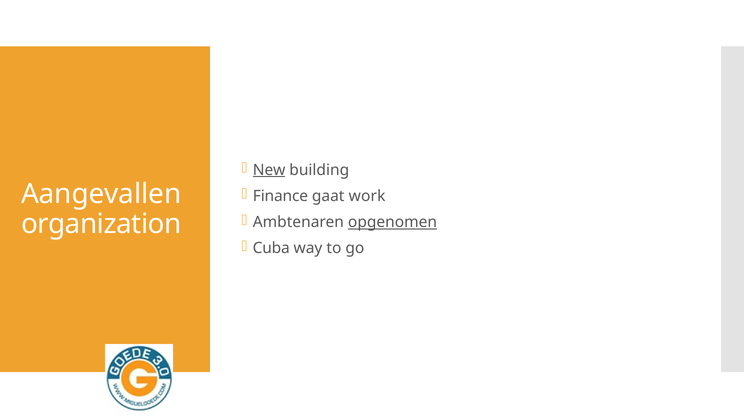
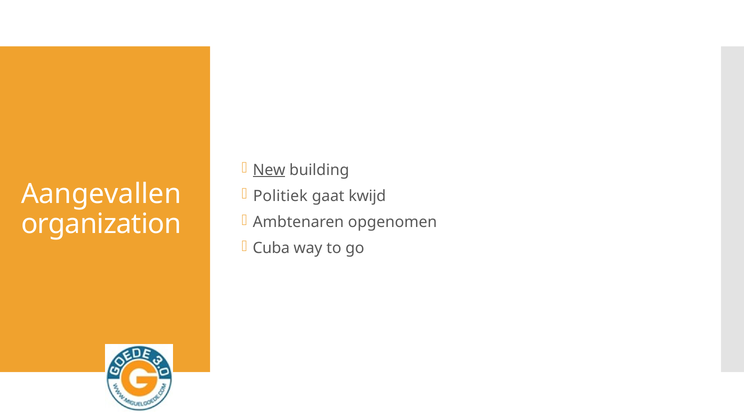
Finance: Finance -> Politiek (280, 196)
work: work -> kwijd (367, 196)
opgenomen underline: present -> none (393, 222)
